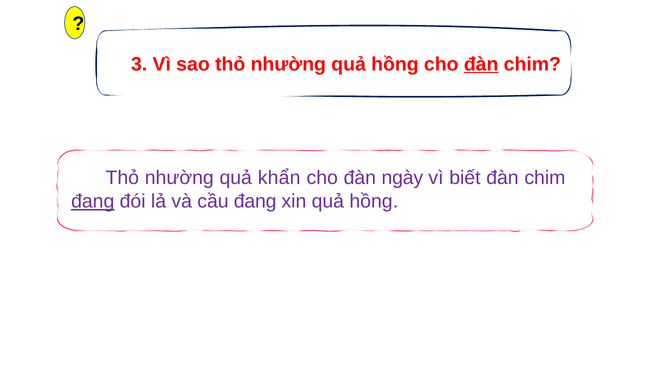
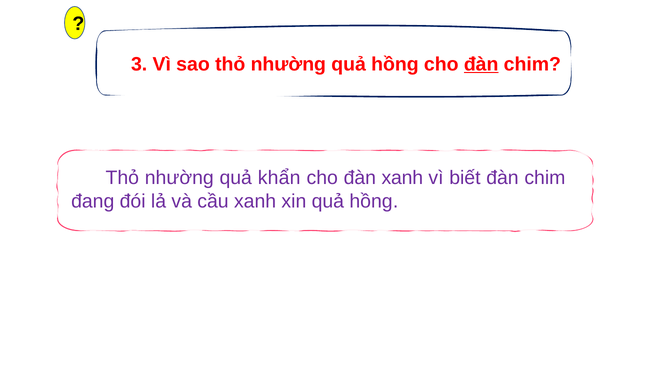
đàn ngày: ngày -> xanh (402, 178)
đang underline: present -> none (93, 201)
cầu đang: đang -> xanh (255, 201)
